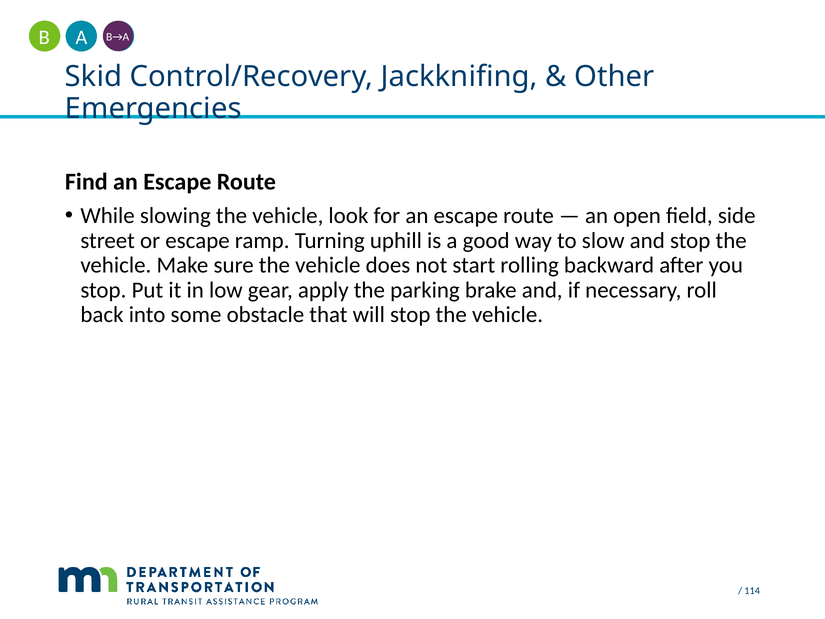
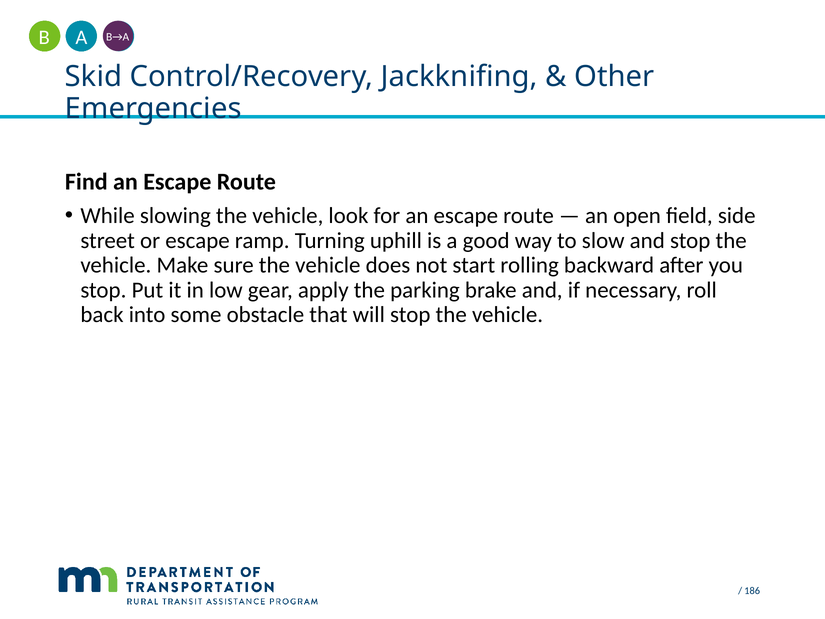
114: 114 -> 186 (752, 591)
